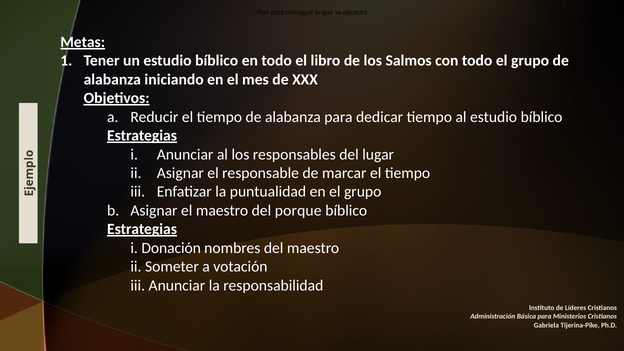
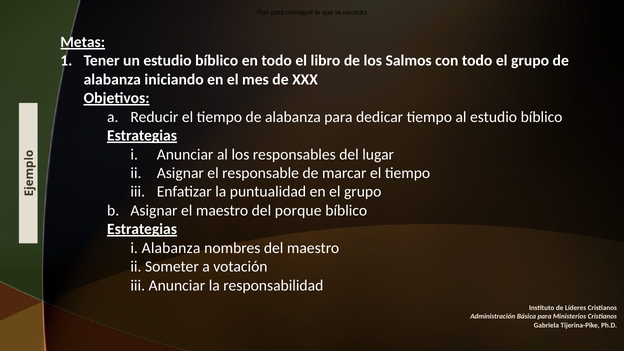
i Donación: Donación -> Alabanza (171, 248)
